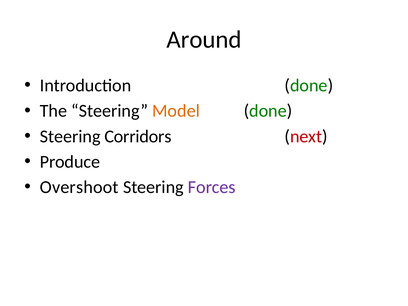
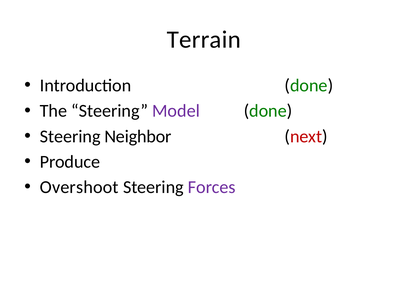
Around: Around -> Terrain (204, 39)
Model colour: orange -> purple (176, 111)
Corridors: Corridors -> Neighbor (138, 136)
